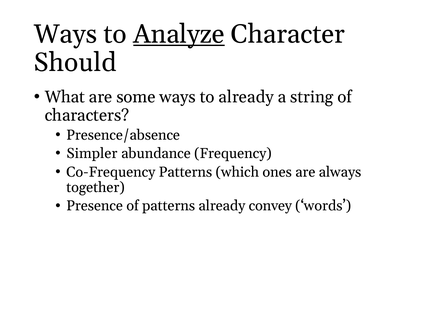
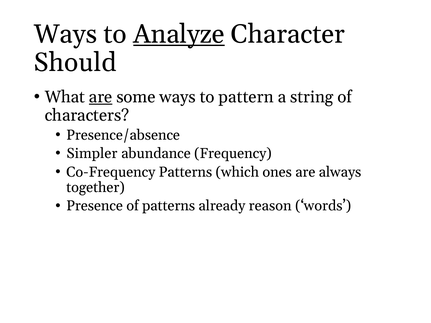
are underline: none -> present (101, 97)
to already: already -> pattern (246, 97)
convey: convey -> reason (270, 206)
